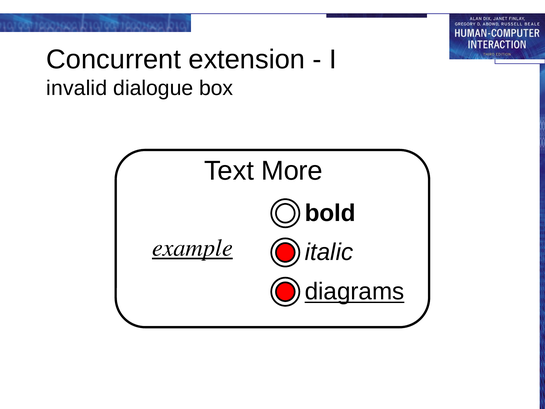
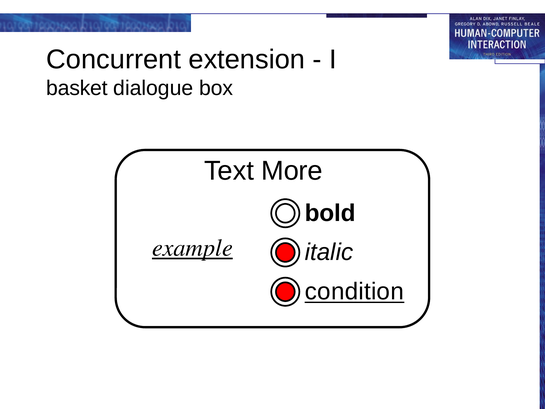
invalid: invalid -> basket (77, 88)
diagrams: diagrams -> condition (354, 291)
